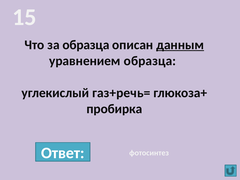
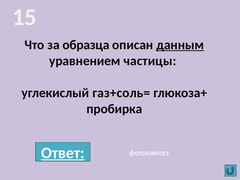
уравнением образца: образца -> частицы (150, 61)
газ+речь=: газ+речь= -> газ+соль= (121, 93)
Ответ underline: none -> present (63, 153)
